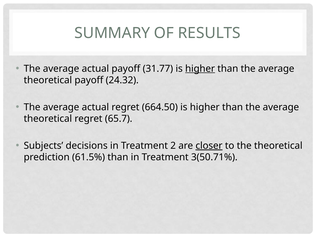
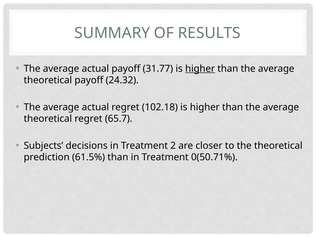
664.50: 664.50 -> 102.18 (160, 107)
closer underline: present -> none (209, 146)
3(50.71%: 3(50.71% -> 0(50.71% (214, 157)
